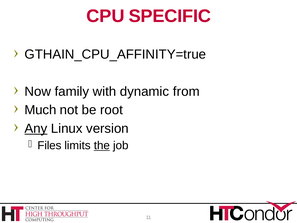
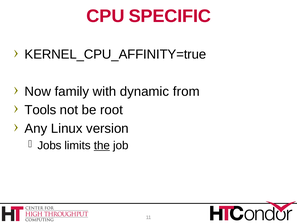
GTHAIN_CPU_AFFINITY=true: GTHAIN_CPU_AFFINITY=true -> KERNEL_CPU_AFFINITY=true (115, 54)
Much: Much -> Tools (40, 110)
Any underline: present -> none (36, 128)
Files: Files -> Jobs (49, 145)
